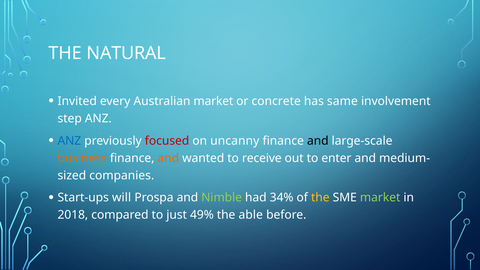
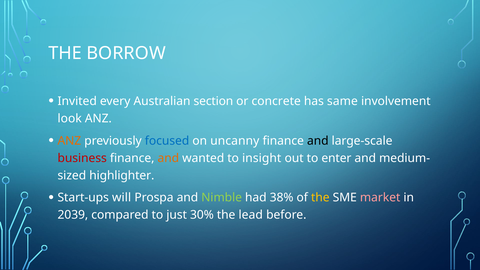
NATURAL: NATURAL -> BORROW (126, 53)
Australian market: market -> section (213, 101)
step: step -> look (70, 119)
ANZ colour: blue -> orange (69, 141)
focused colour: red -> blue (167, 141)
business colour: orange -> red (82, 158)
receive: receive -> insight (262, 158)
companies: companies -> highlighter (122, 175)
34%: 34% -> 38% (282, 198)
market colour: light green -> pink (380, 198)
2018: 2018 -> 2039 (73, 215)
49%: 49% -> 30% (202, 215)
able: able -> lead (251, 215)
